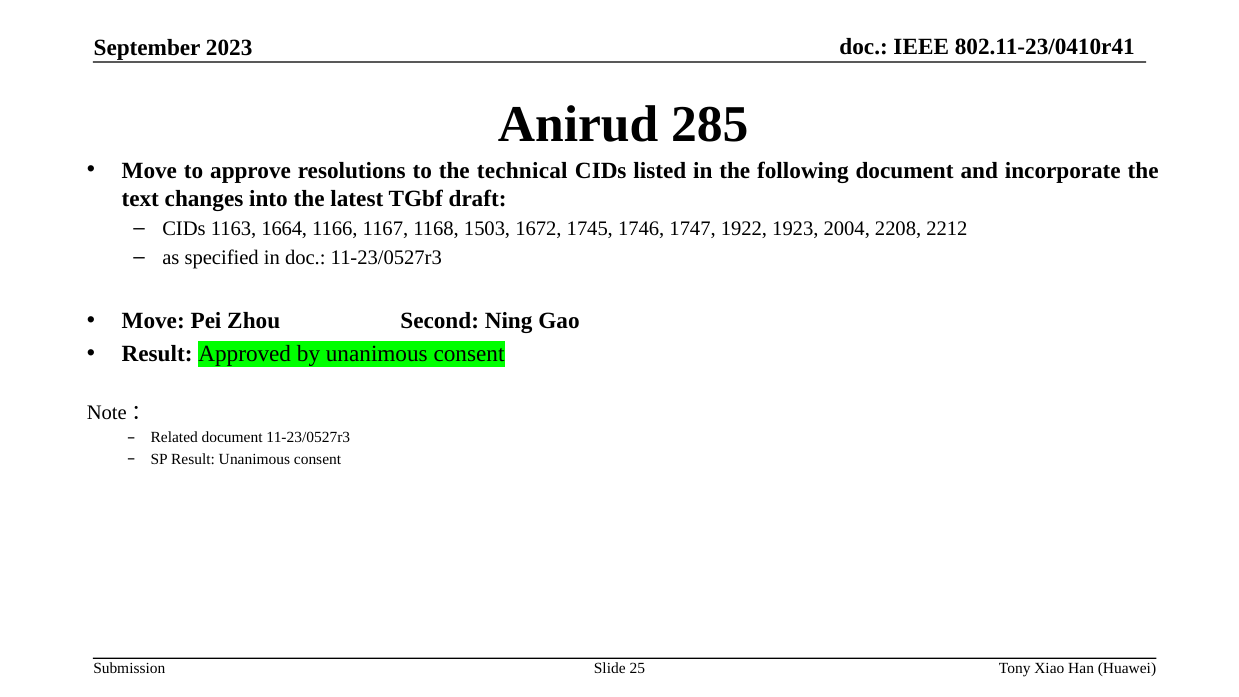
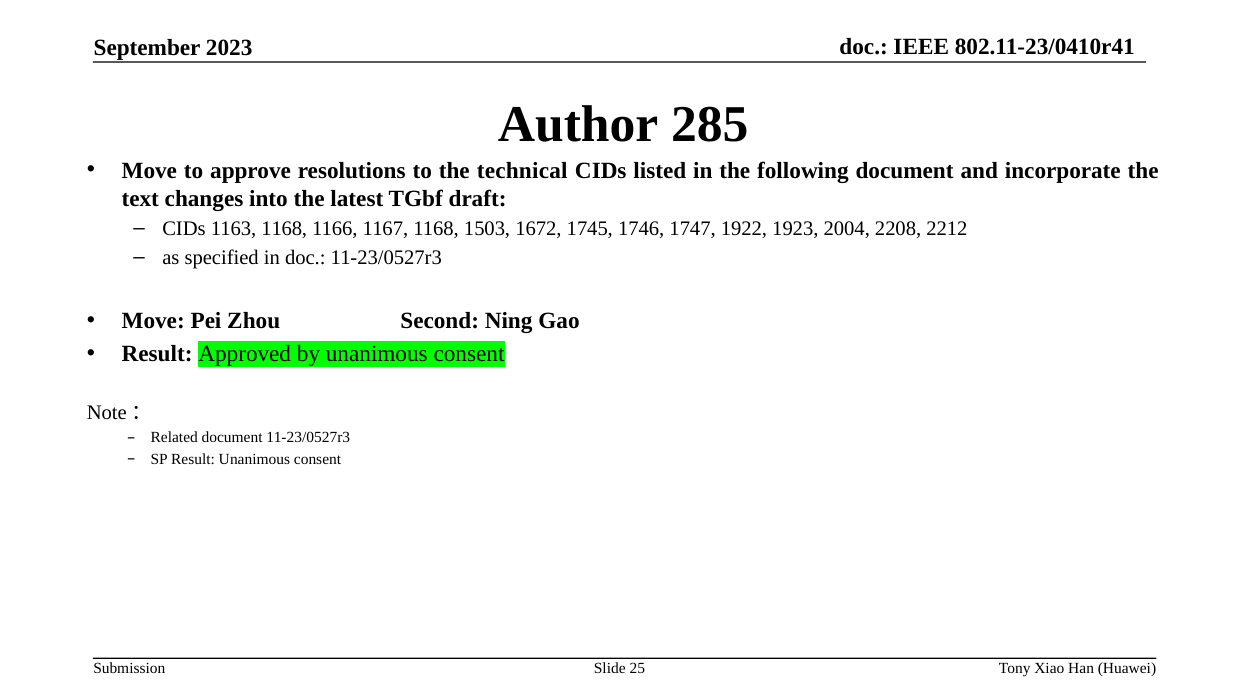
Anirud: Anirud -> Author (578, 124)
1163 1664: 1664 -> 1168 (284, 229)
